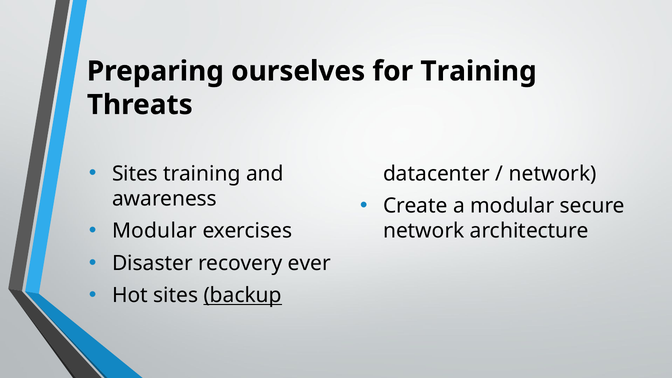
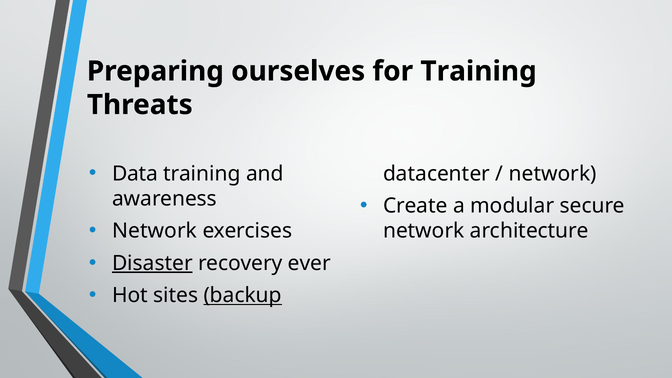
Sites: Sites -> Data (135, 174)
Modular: Modular -> Network (155, 231)
Disaster underline: none -> present (152, 263)
